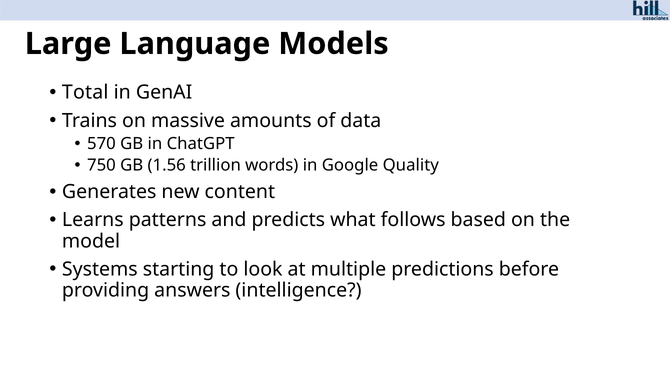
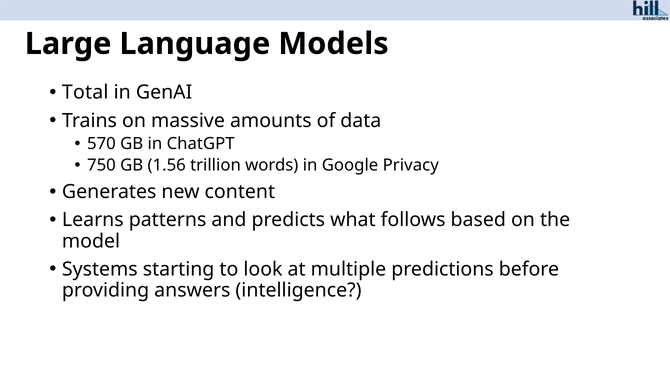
Quality: Quality -> Privacy (411, 165)
